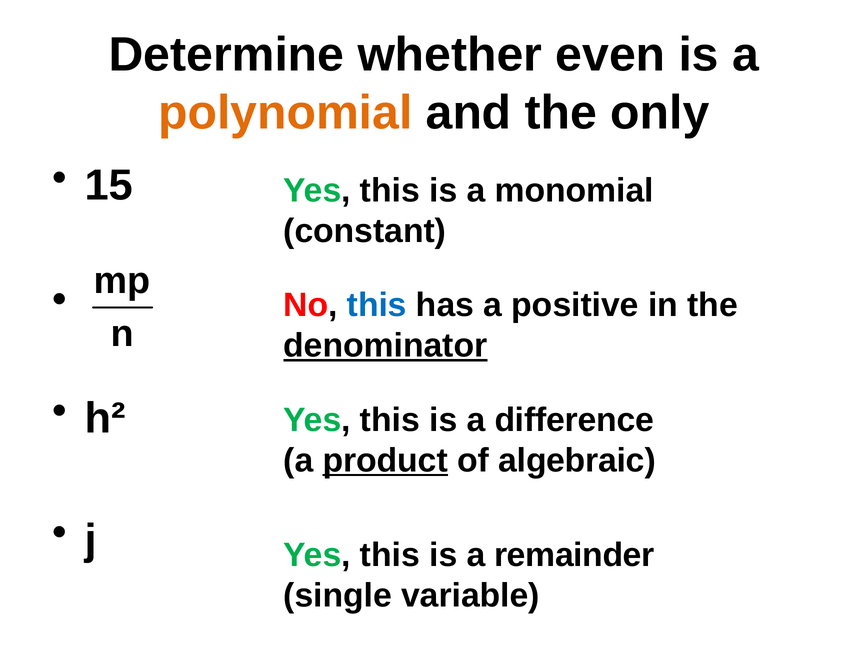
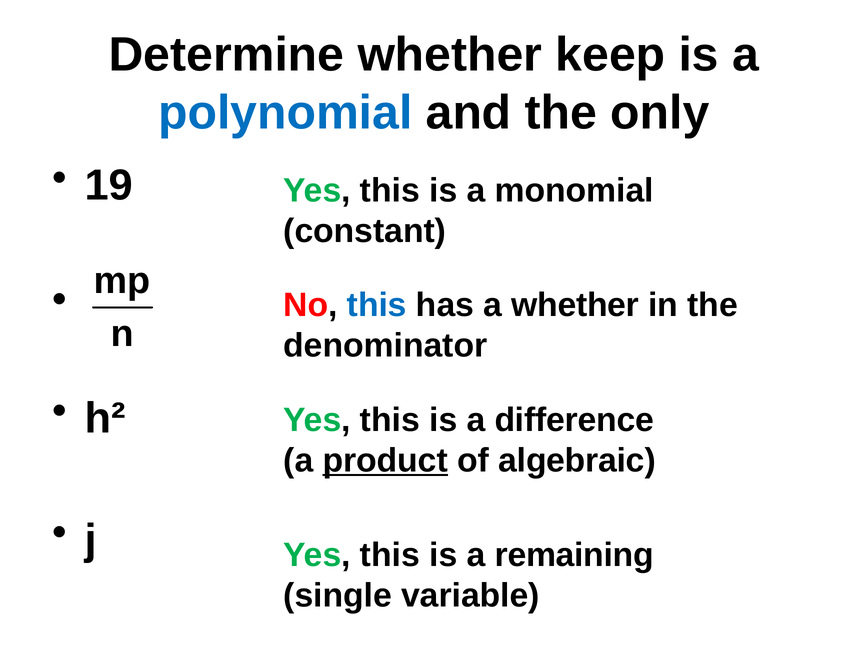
even: even -> keep (610, 55)
polynomial colour: orange -> blue (285, 113)
15: 15 -> 19 (109, 185)
a positive: positive -> whether (575, 305)
denominator underline: present -> none (385, 346)
remainder: remainder -> remaining (574, 555)
